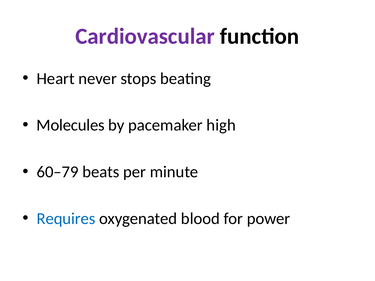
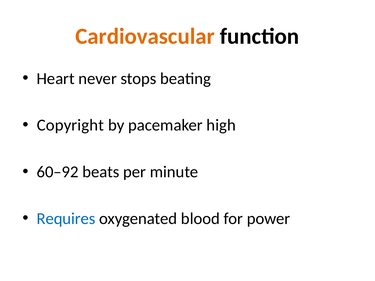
Cardiovascular colour: purple -> orange (145, 36)
Molecules: Molecules -> Copyright (70, 125)
60–79: 60–79 -> 60–92 (58, 172)
